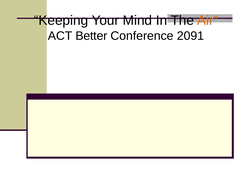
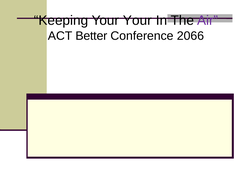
Your Mind: Mind -> Your (137, 20)
Air colour: orange -> purple (208, 20)
2091: 2091 -> 2066 (191, 36)
